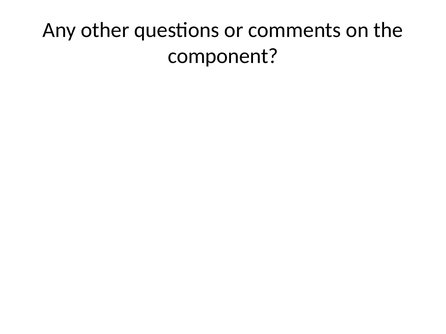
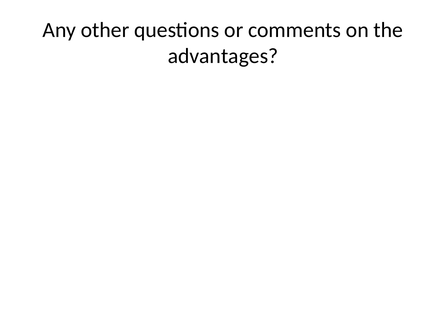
component: component -> advantages (223, 56)
